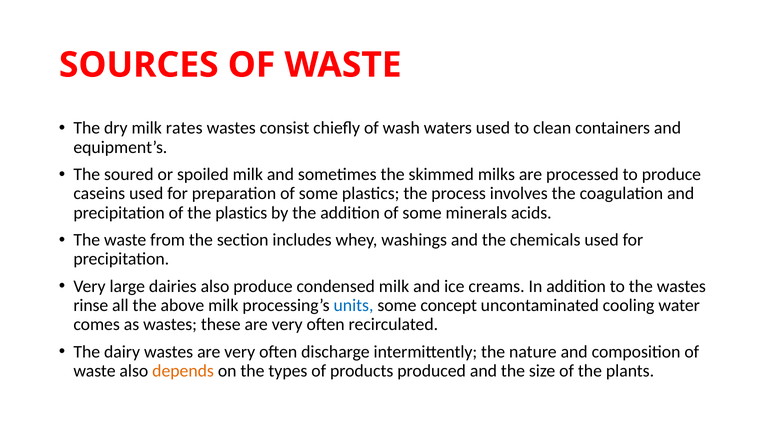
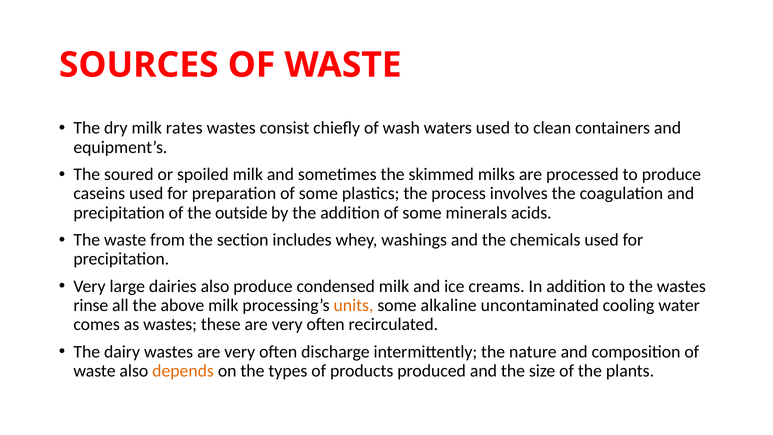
the plastics: plastics -> outside (241, 213)
units colour: blue -> orange (354, 305)
concept: concept -> alkaline (449, 305)
